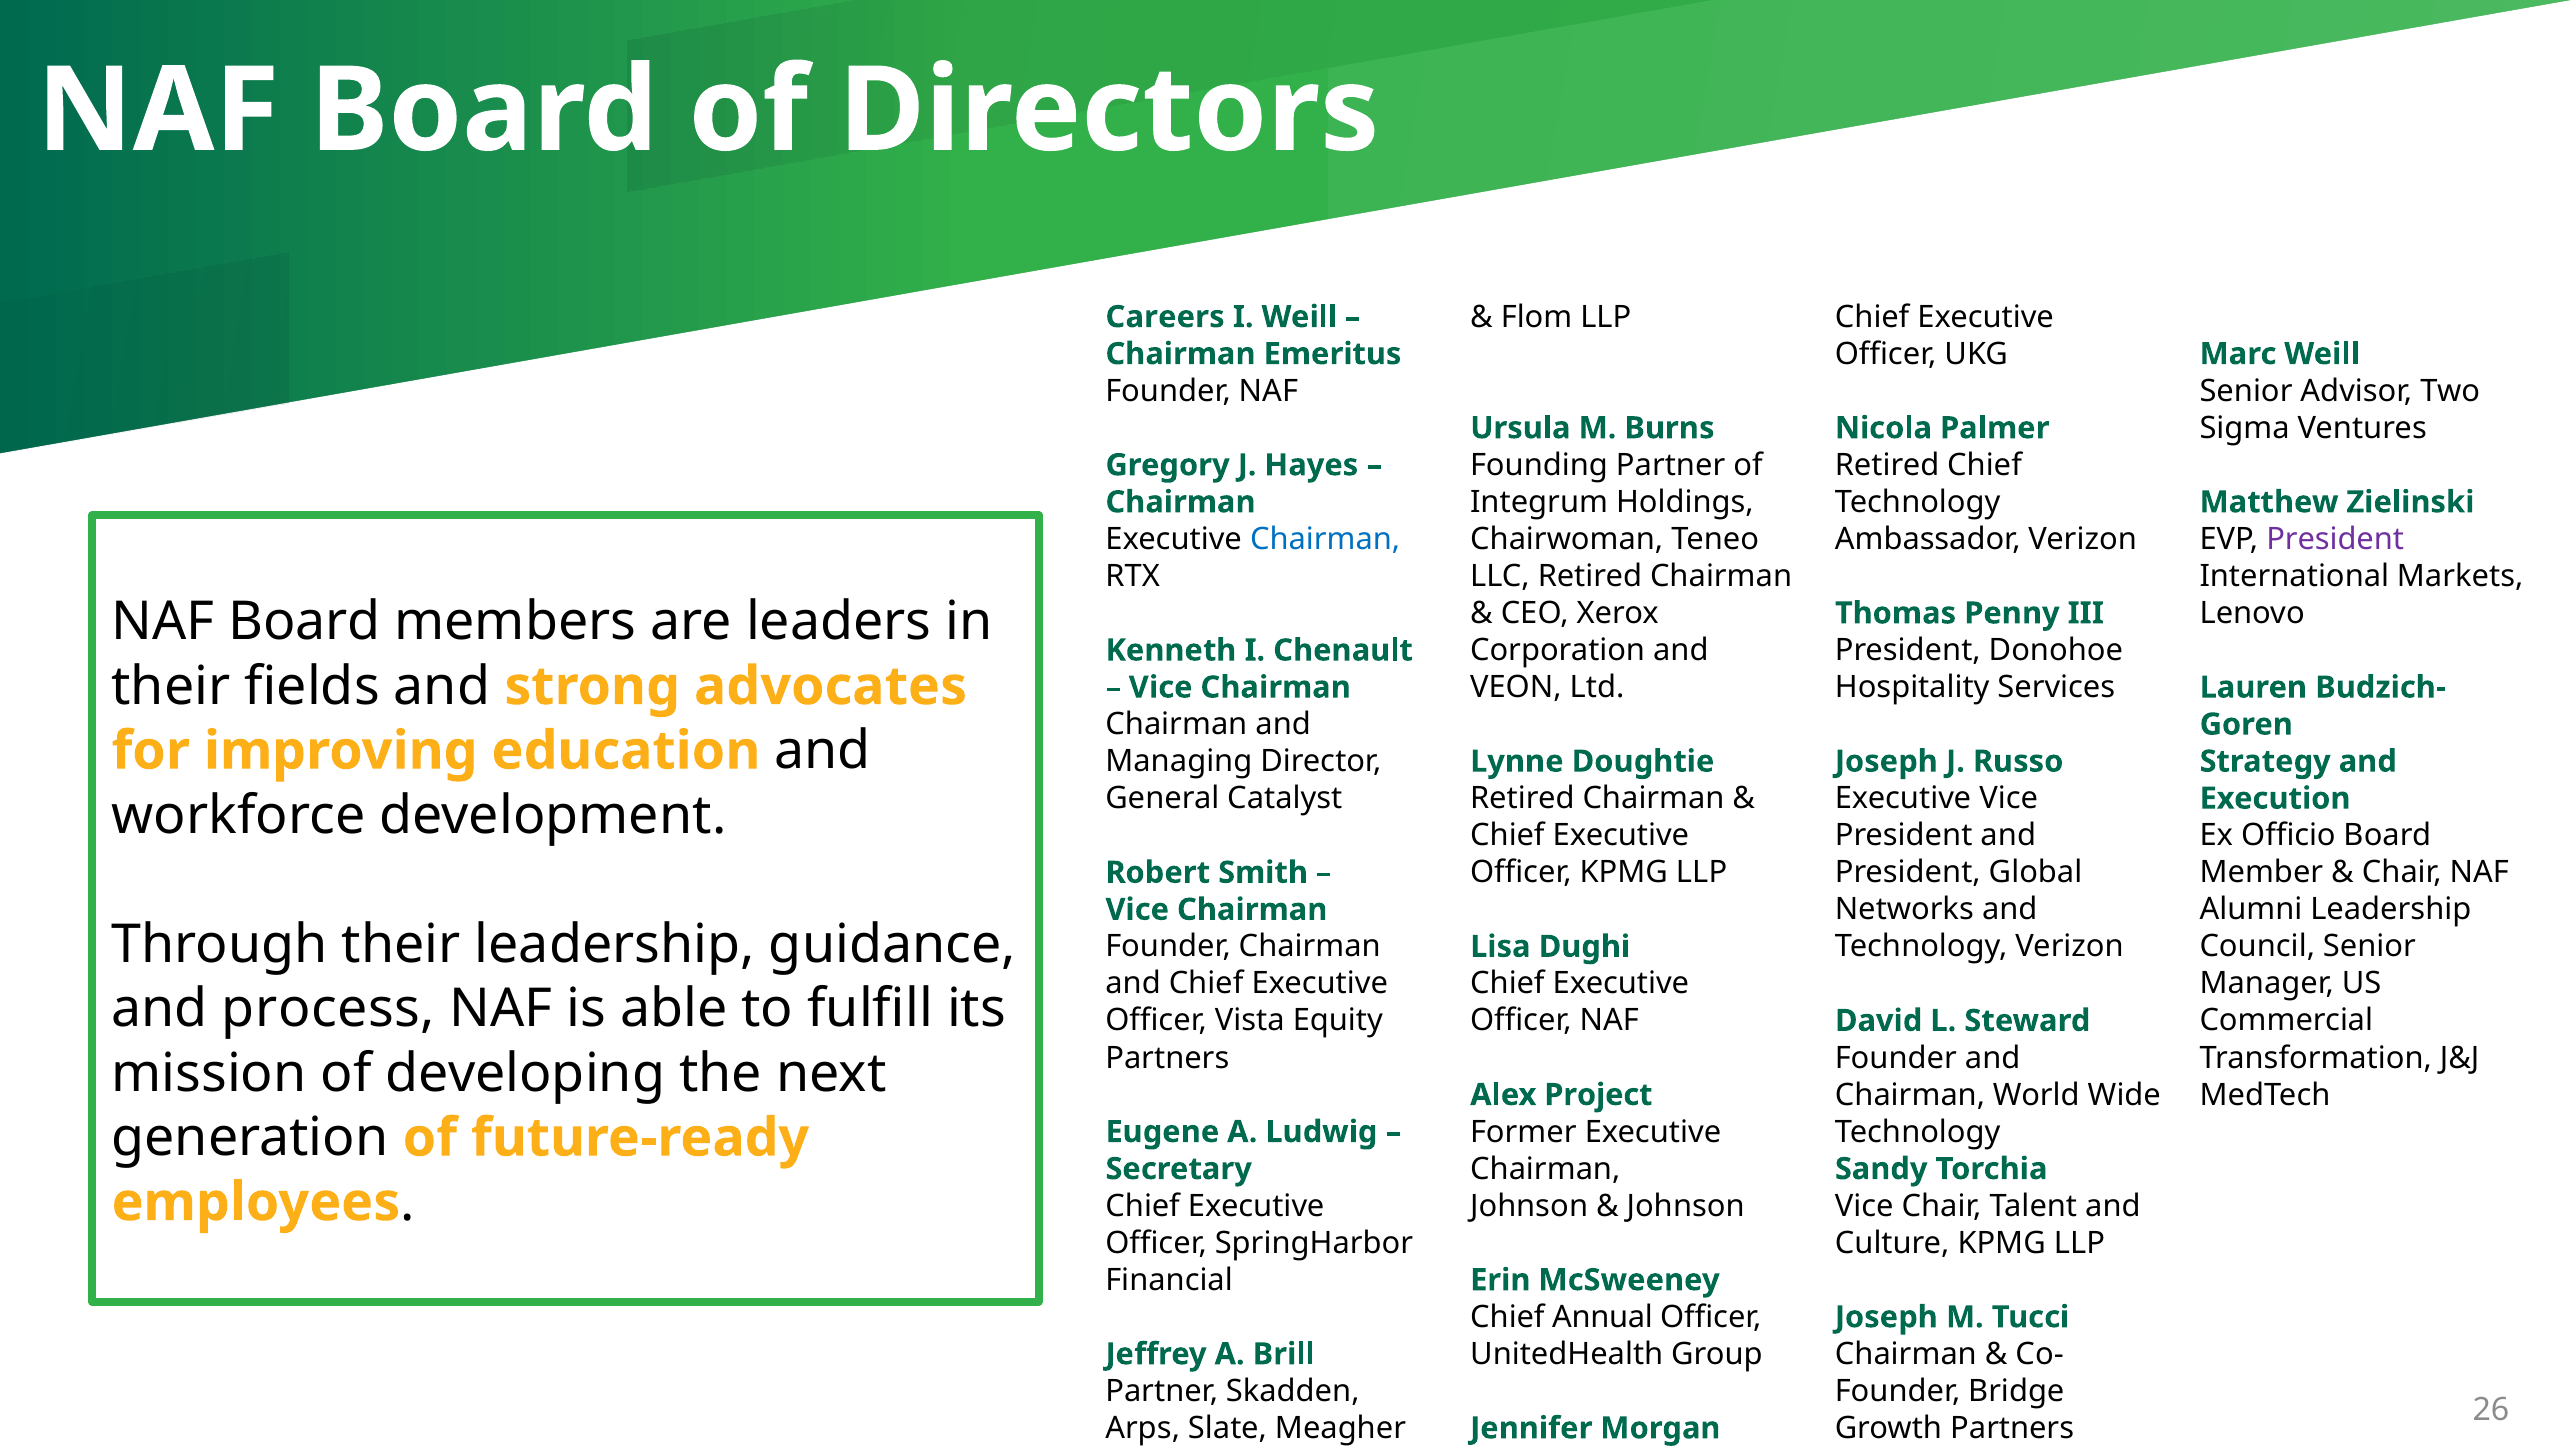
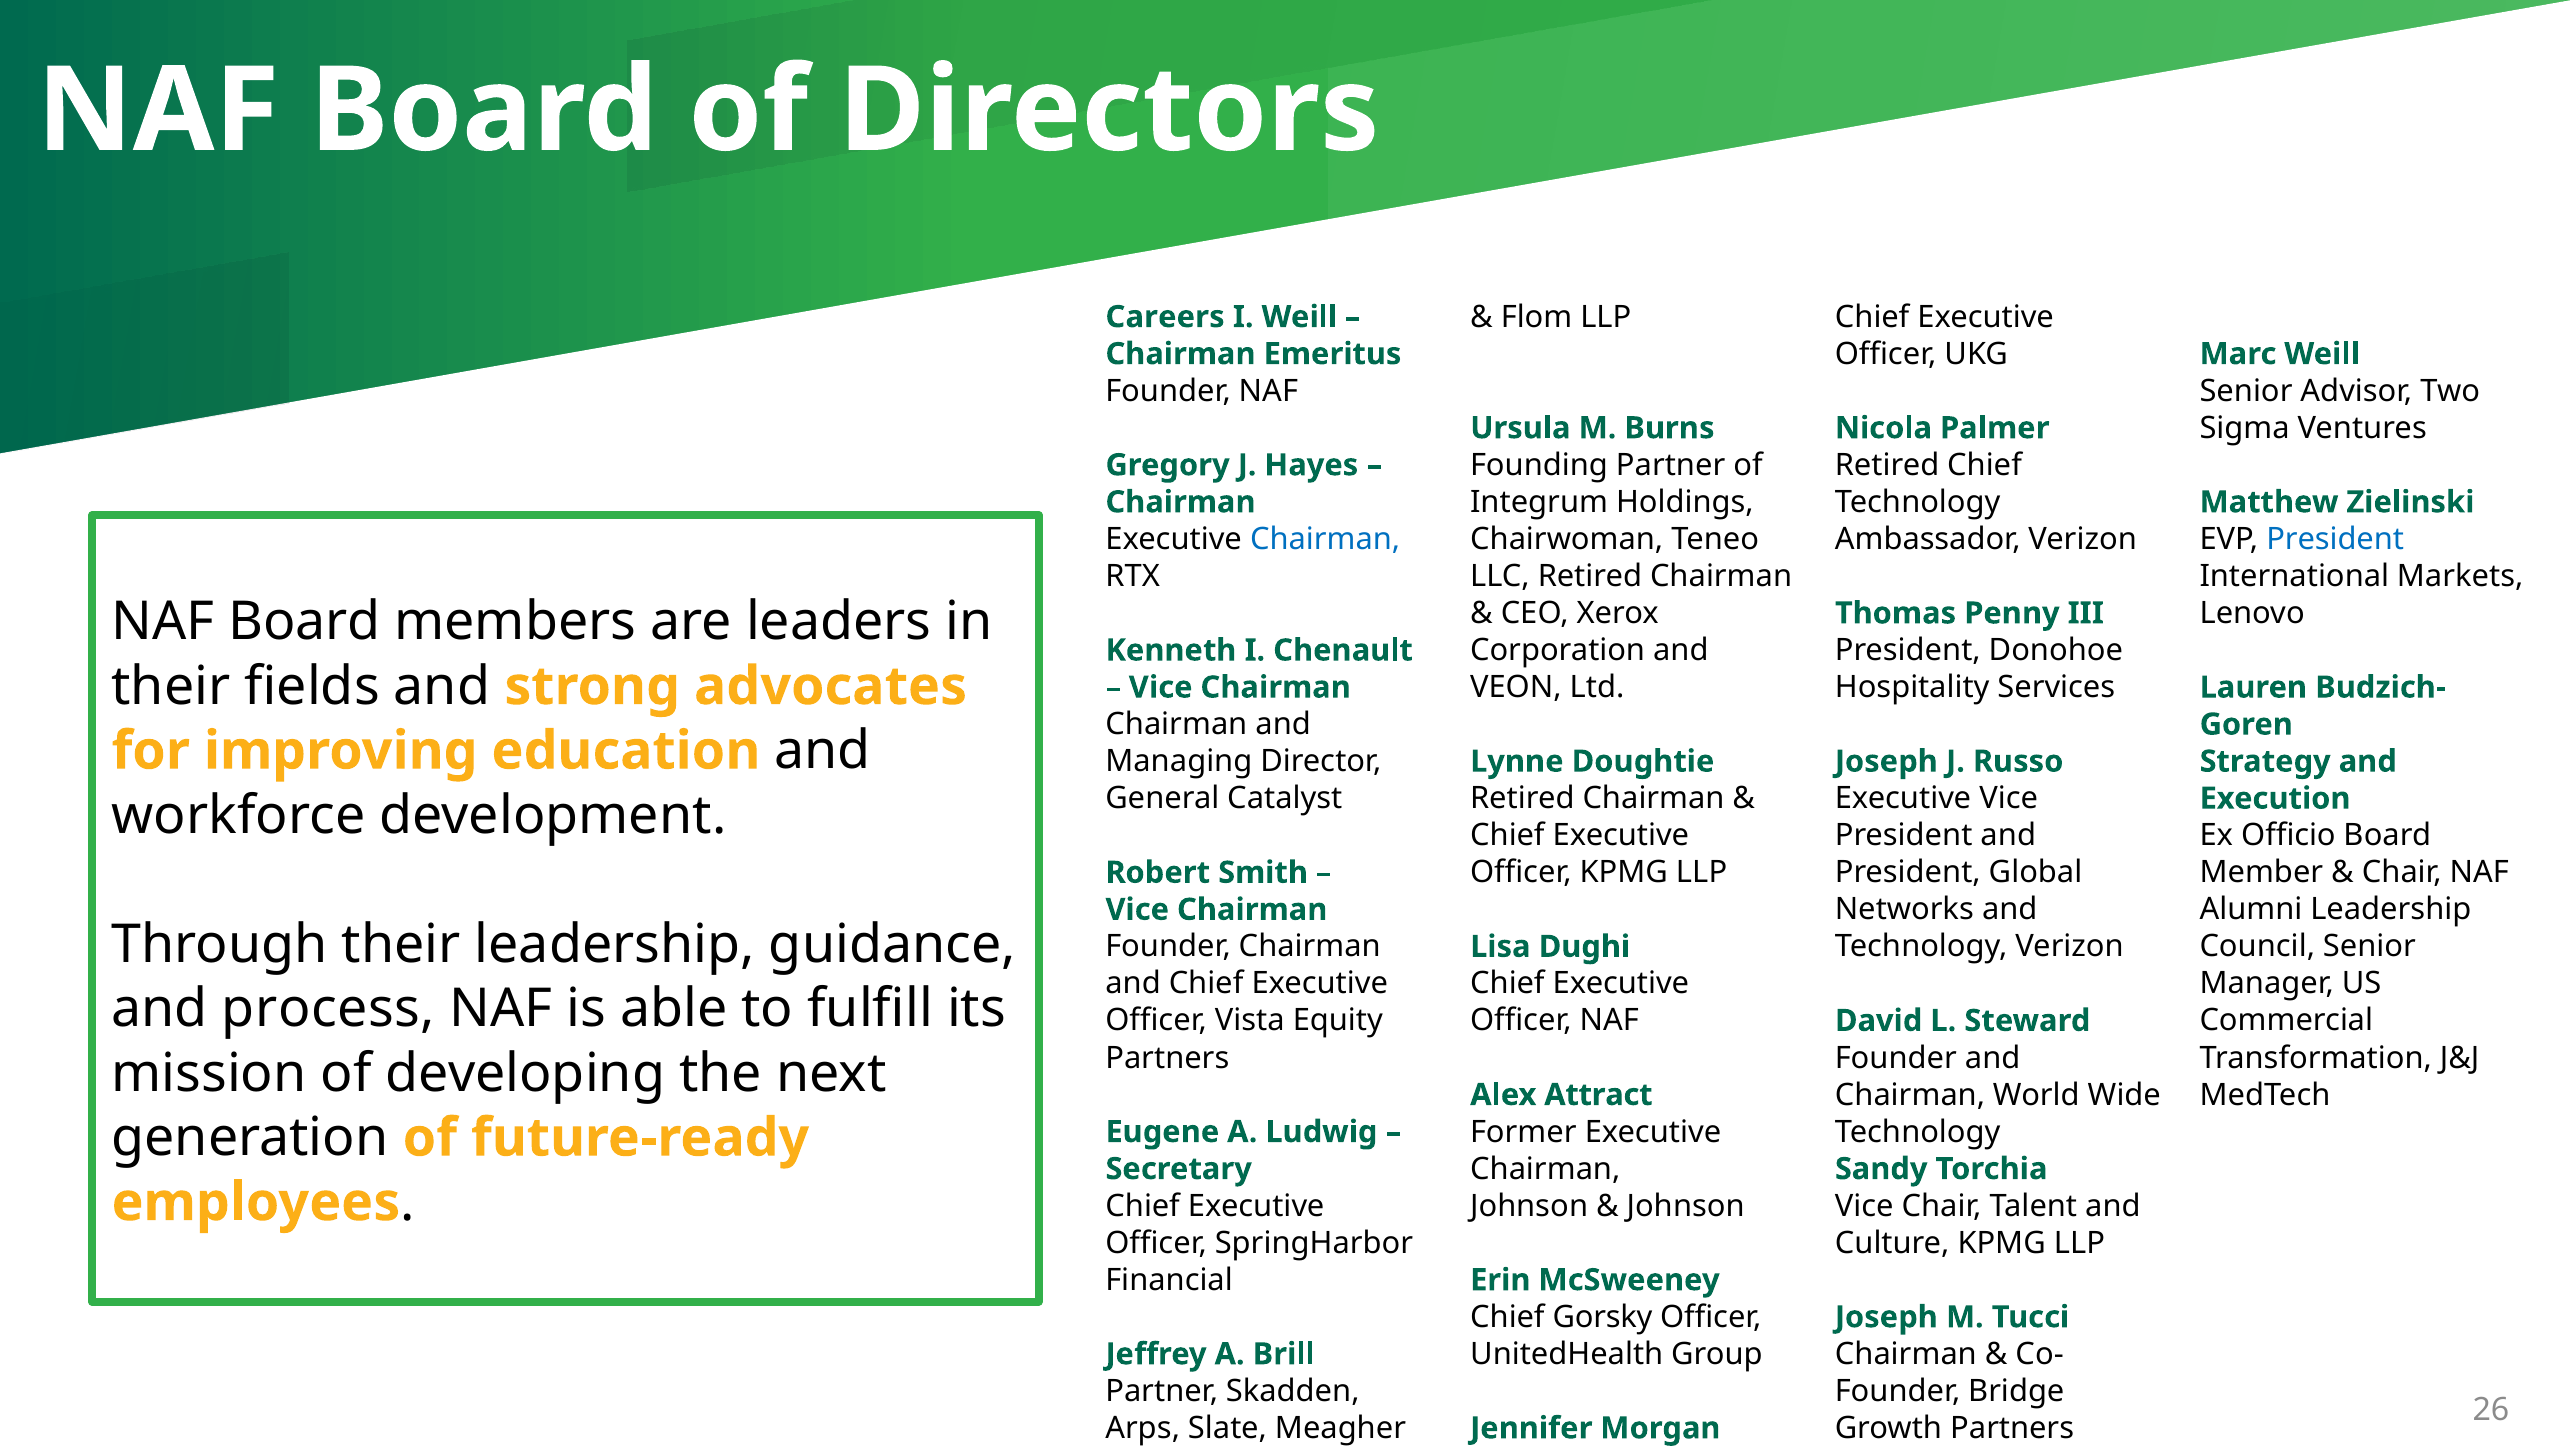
President colour: purple -> blue (2335, 539)
Project: Project -> Attract (1598, 1095)
Annual: Annual -> Gorsky (1602, 1317)
